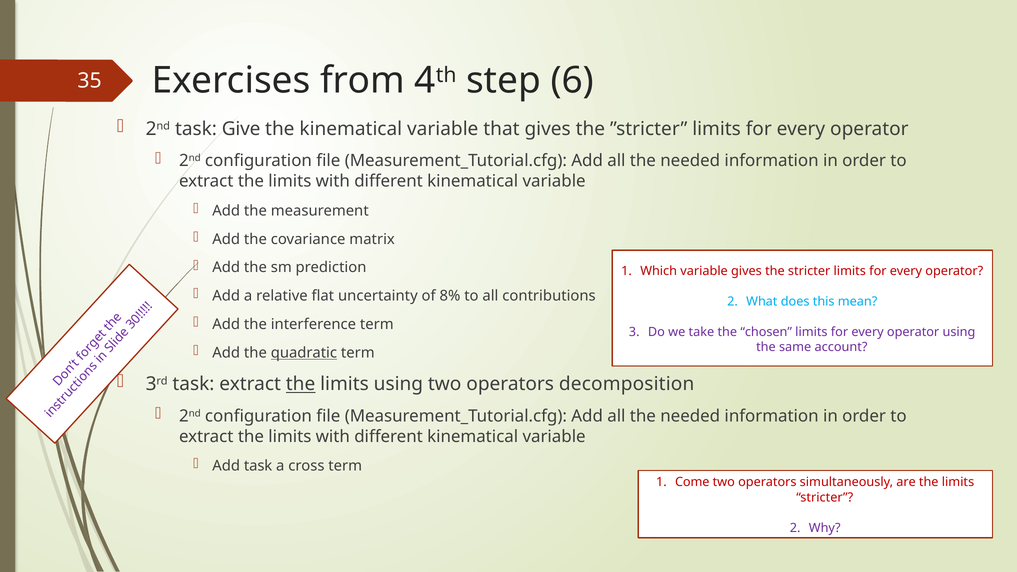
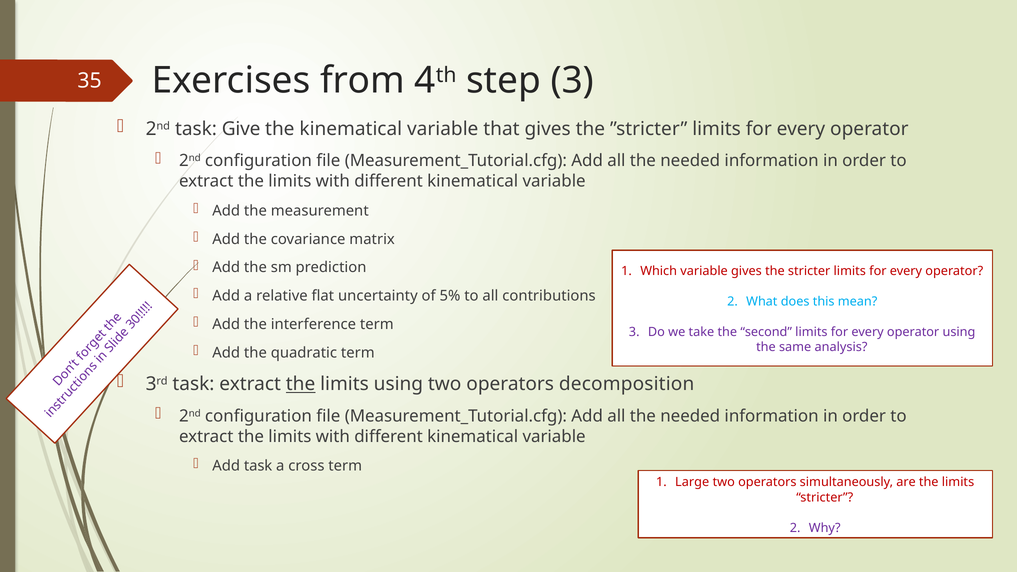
step 6: 6 -> 3 (572, 81)
8%: 8% -> 5% (450, 296)
chosen: chosen -> second (766, 332)
account: account -> analysis (841, 347)
quadratic underline: present -> none (304, 353)
Come: Come -> Large (692, 482)
